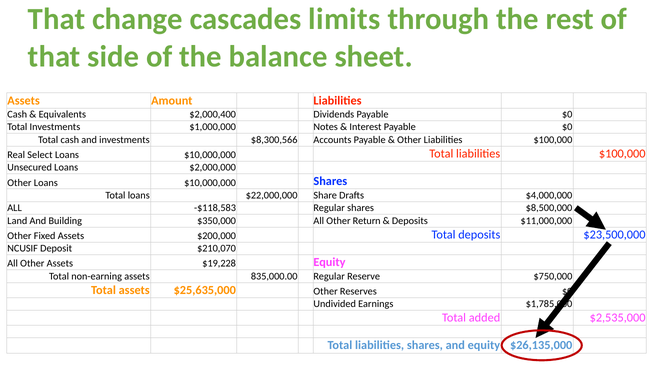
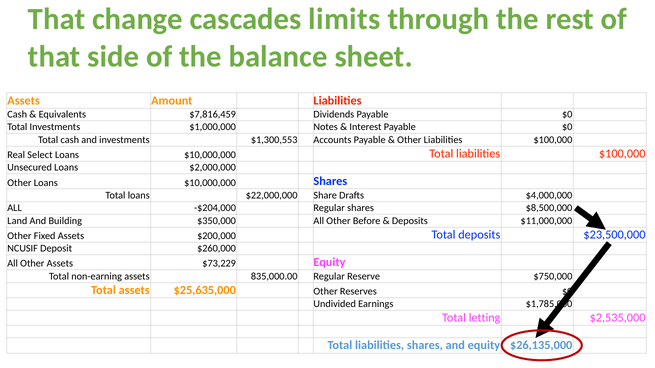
$2,000,400: $2,000,400 -> $7,816,459 (213, 115)
$8,300,566: $8,300,566 -> $1,300,553 (274, 140)
-$118,583: -$118,583 -> -$204,000 (215, 208)
Return: Return -> Before (367, 221)
$210,070: $210,070 -> $260,000 (217, 249)
$19,228: $19,228 -> $73,229 (219, 264)
added: added -> letting (485, 318)
